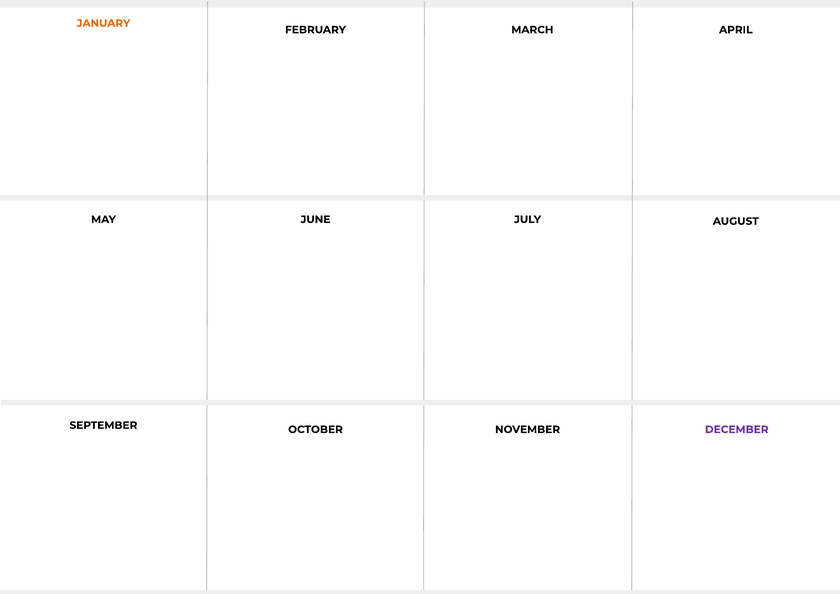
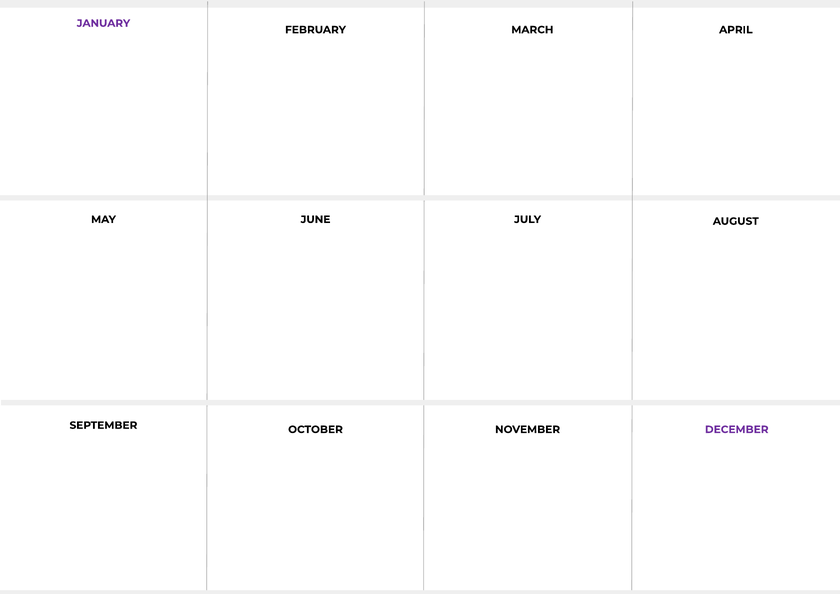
JANUARY colour: orange -> purple (103, 23)
